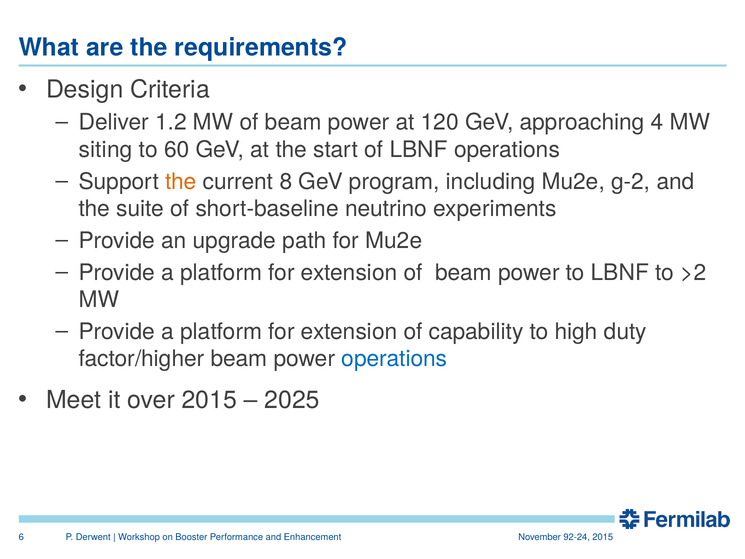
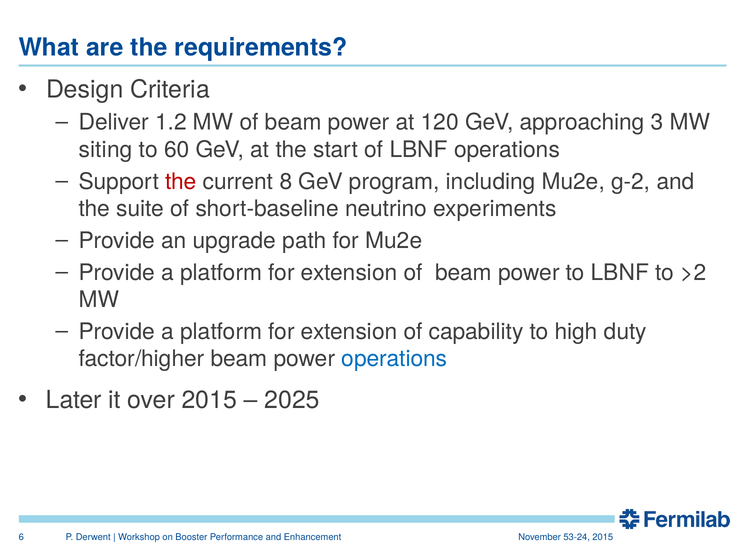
4: 4 -> 3 (657, 122)
the colour: orange -> red (181, 181)
Meet: Meet -> Later (74, 400)
92-24: 92-24 -> 53-24 (577, 537)
